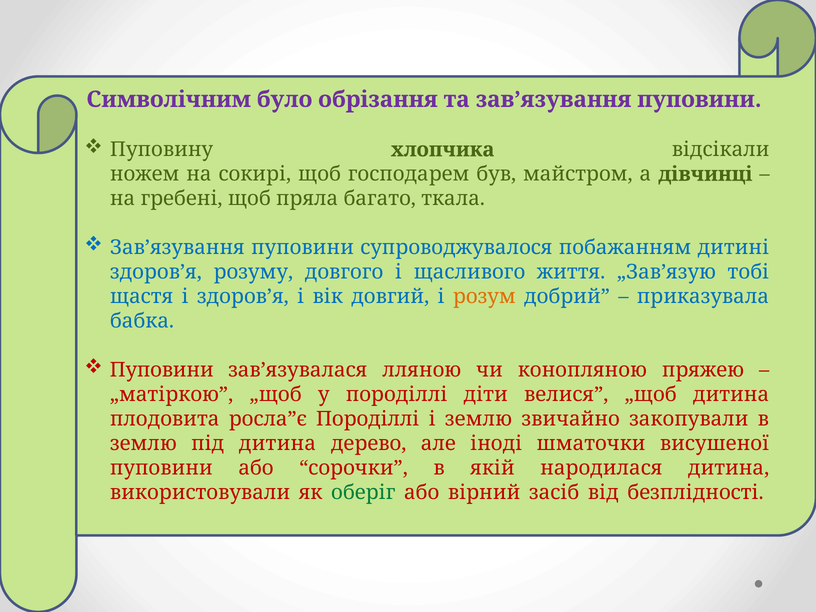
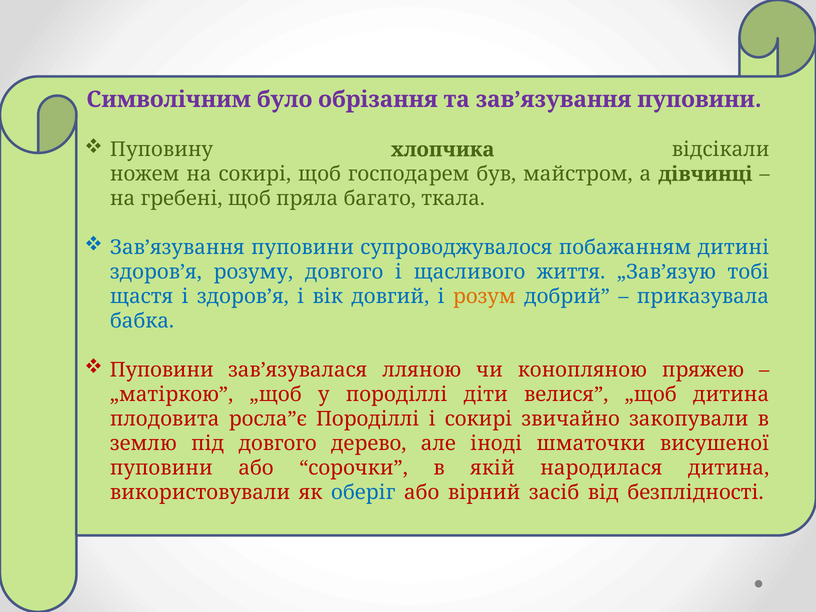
і землю: землю -> сокирі (479, 419)
під дитина: дитина -> довгого (278, 443)
оберіг colour: green -> blue (363, 492)
